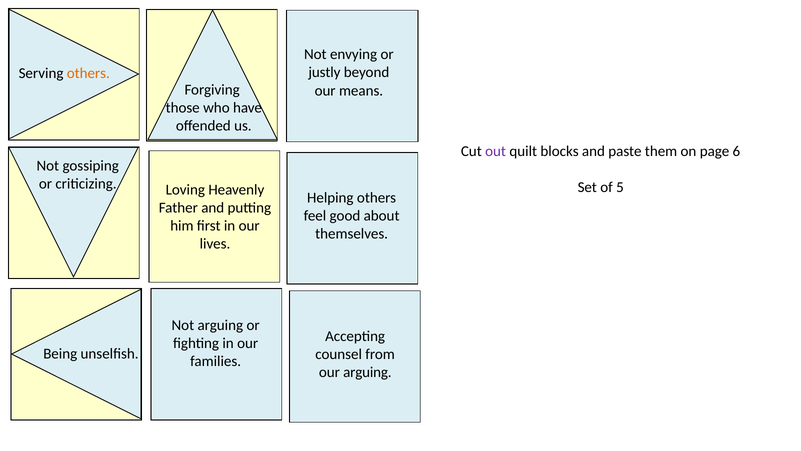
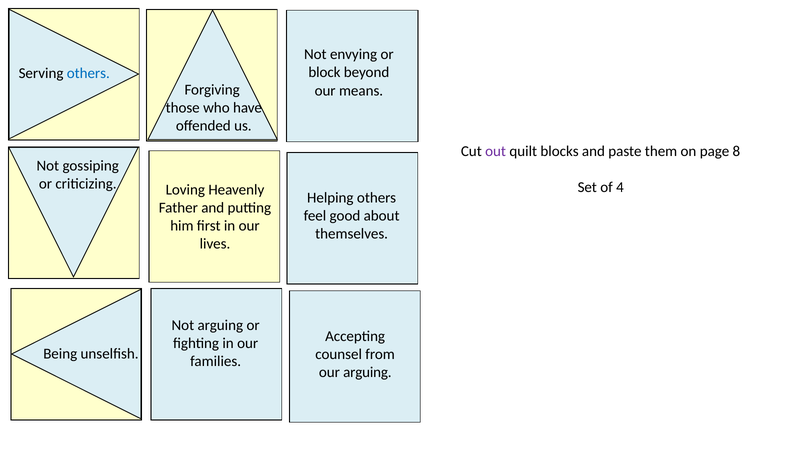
justly: justly -> block (324, 72)
others colour: orange -> blue (88, 73)
6: 6 -> 8 (736, 151)
5: 5 -> 4 (620, 187)
